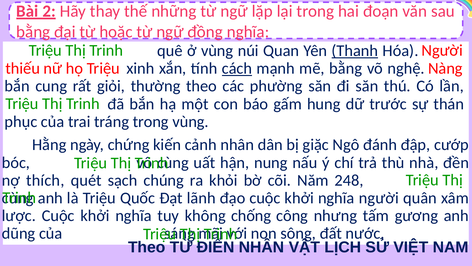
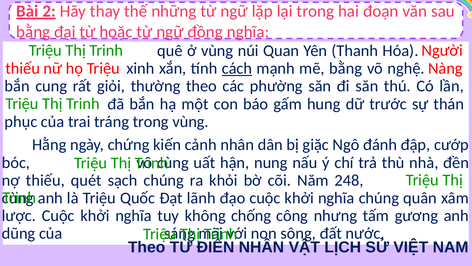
Thanh underline: present -> none (355, 51)
nợ thích: thích -> thiếu (45, 180)
nghĩa người: người -> chúng (379, 198)
